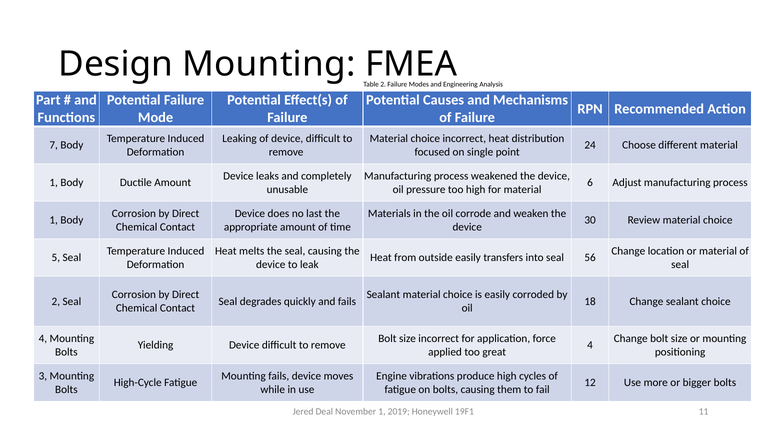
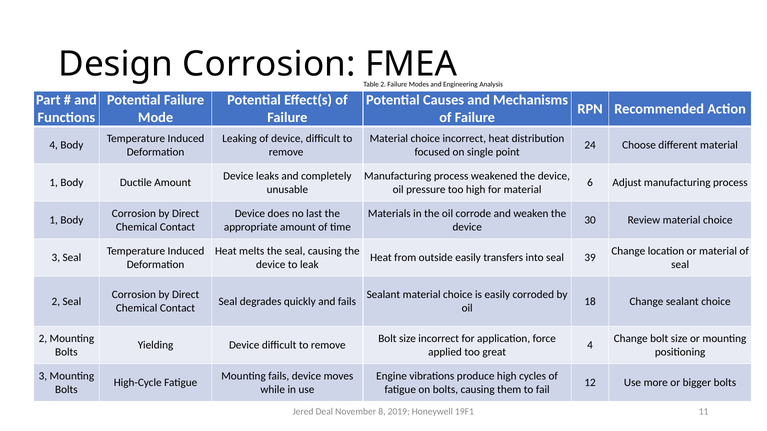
Design Mounting: Mounting -> Corrosion (269, 64)
7: 7 -> 4 (54, 145)
5: 5 -> 3 (56, 258)
56: 56 -> 39 (590, 258)
4: 4 -> 2 (43, 339)
November 1: 1 -> 8 (382, 412)
